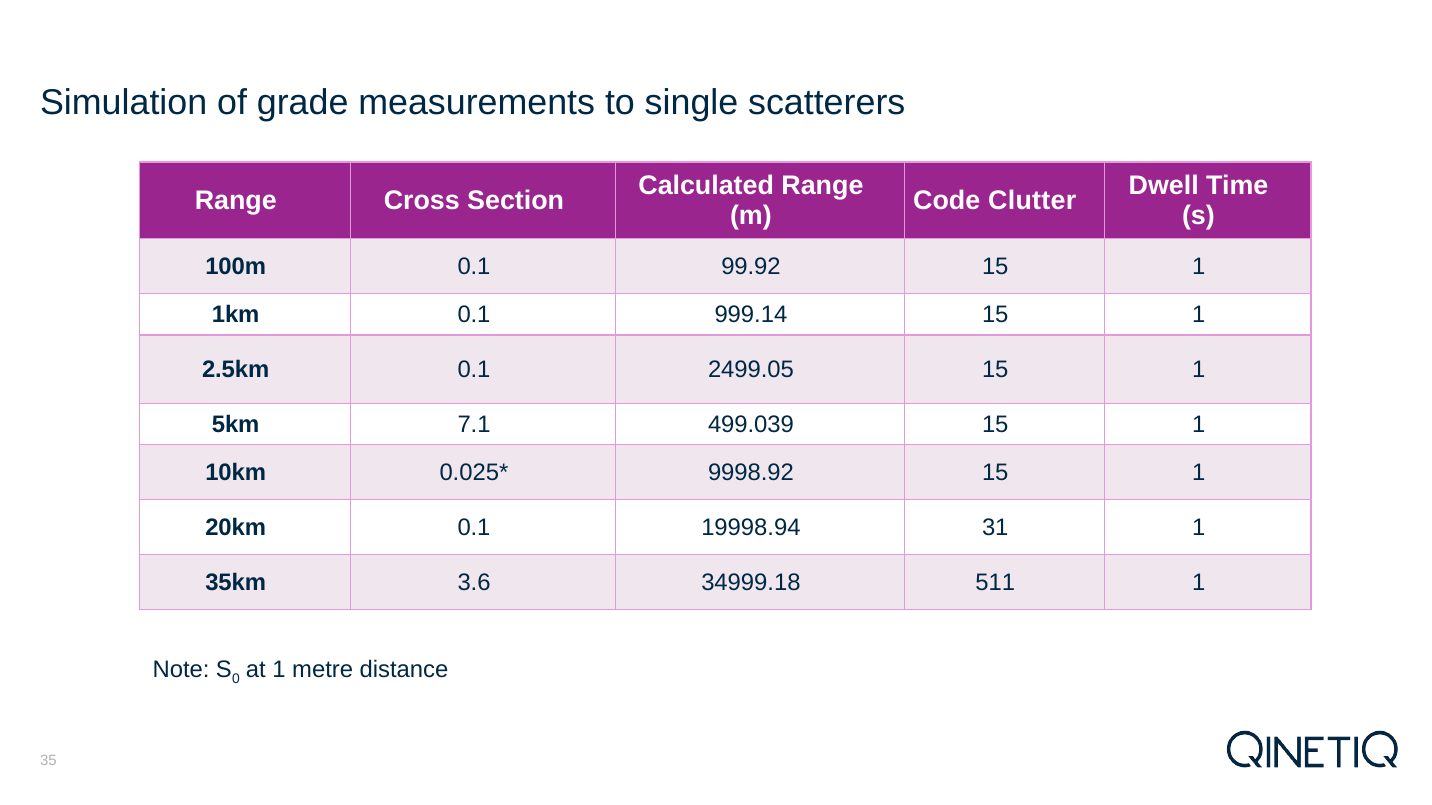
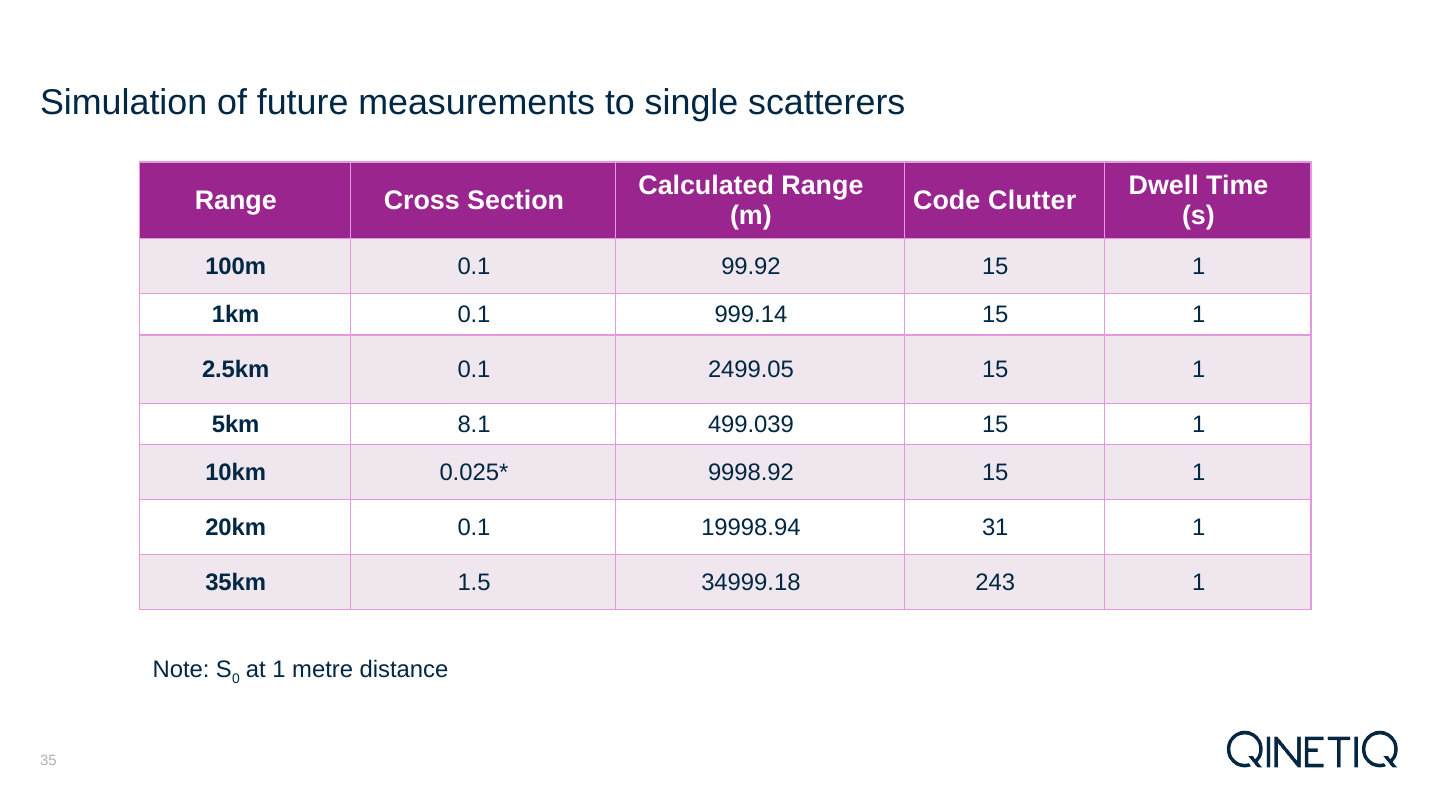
grade: grade -> future (303, 103)
7.1: 7.1 -> 8.1 (474, 425)
3.6: 3.6 -> 1.5 (474, 583)
511: 511 -> 243 (995, 583)
